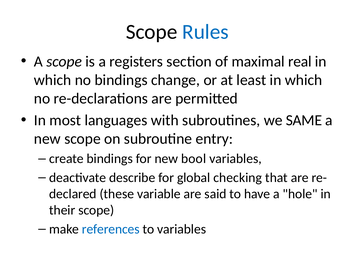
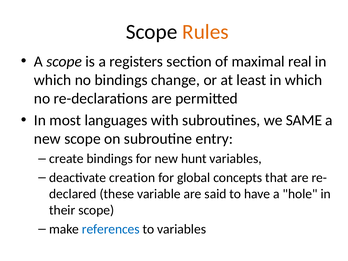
Rules colour: blue -> orange (205, 32)
bool: bool -> hunt (194, 159)
describe: describe -> creation (132, 178)
checking: checking -> concepts (238, 178)
